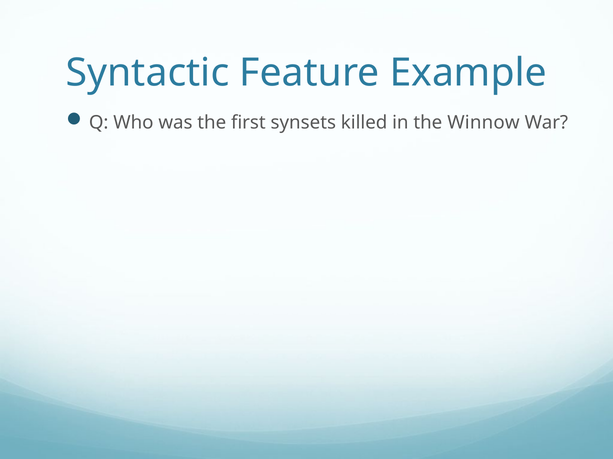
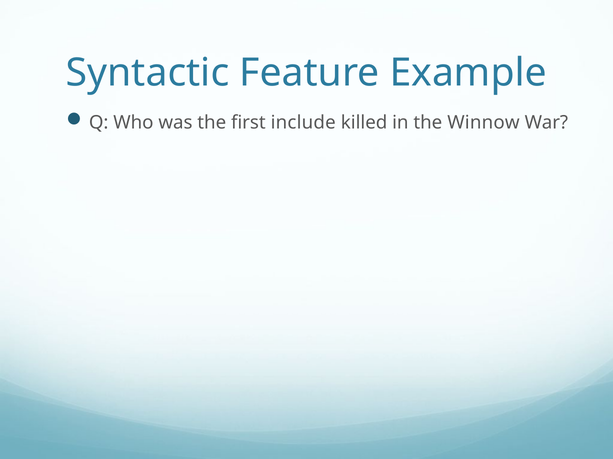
synsets: synsets -> include (303, 123)
